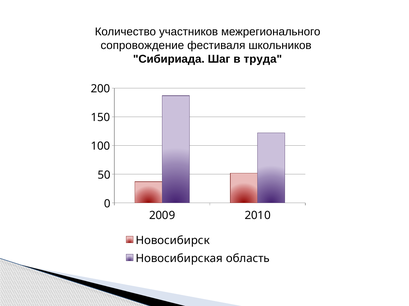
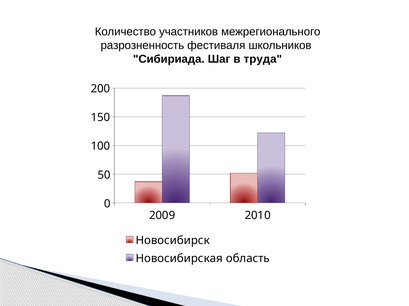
сопровождение: сопровождение -> разрозненность (142, 46)
